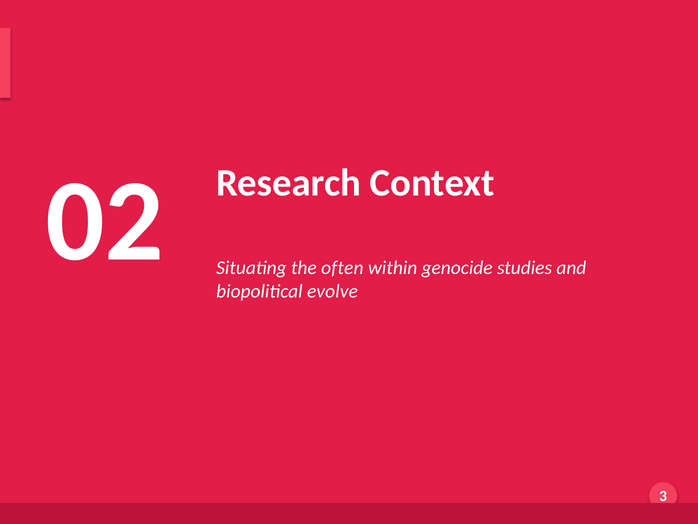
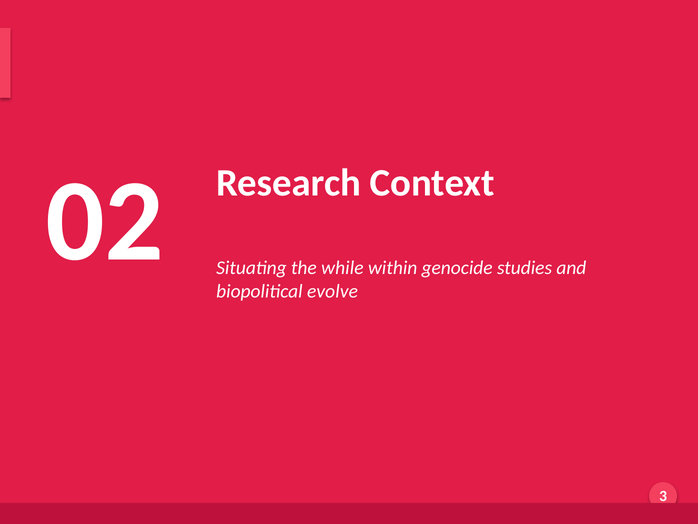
often: often -> while (342, 268)
